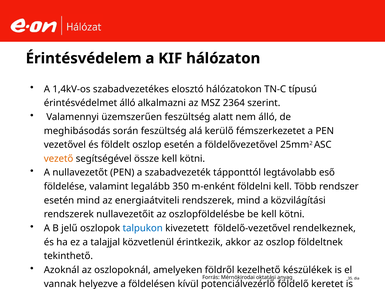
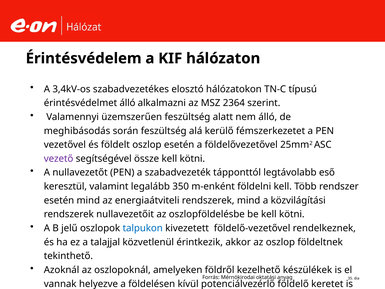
1,4kV-os: 1,4kV-os -> 3,4kV-os (71, 89)
vezető colour: orange -> purple (59, 159)
földelése: földelése -> keresztül (65, 186)
